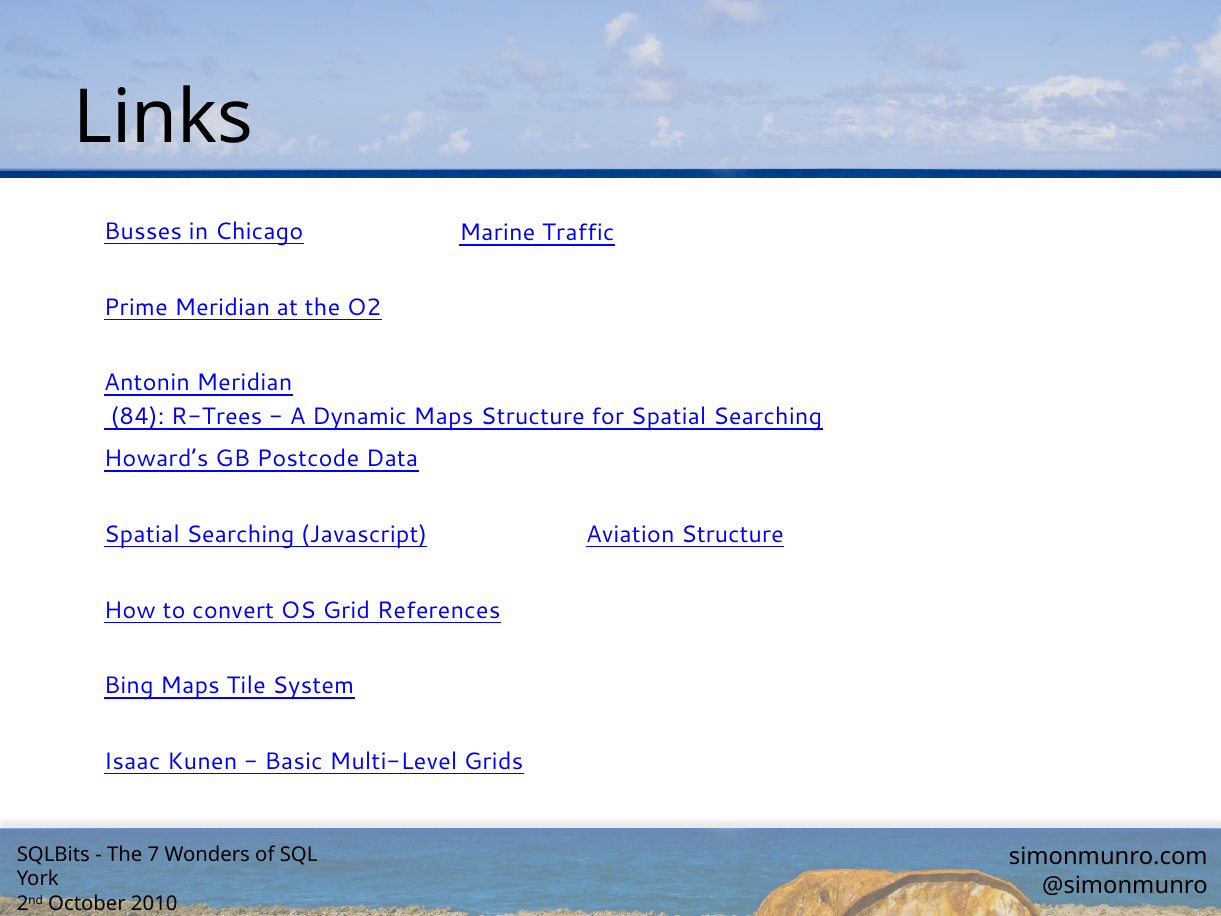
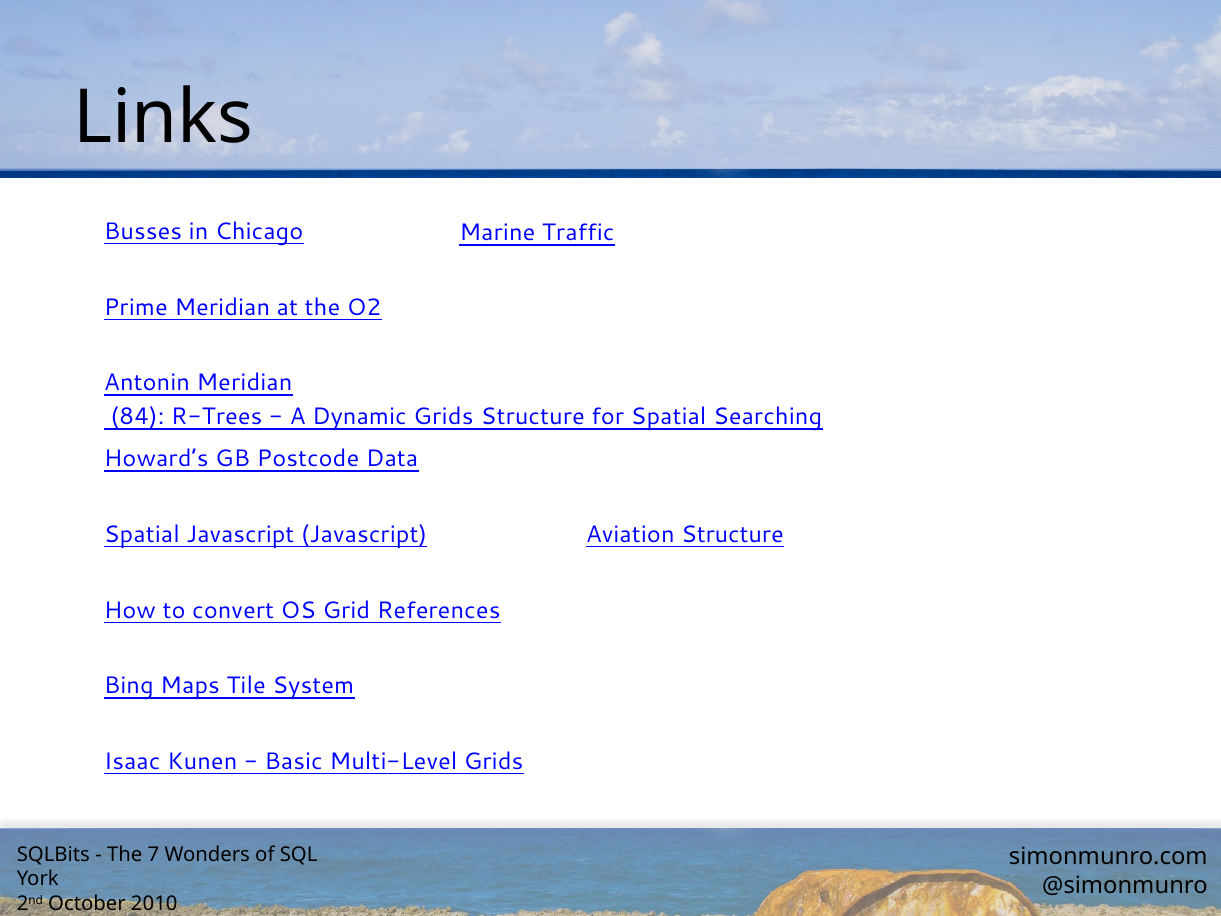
Dynamic Maps: Maps -> Grids (444, 417)
Searching: Searching -> Javascript (240, 534)
